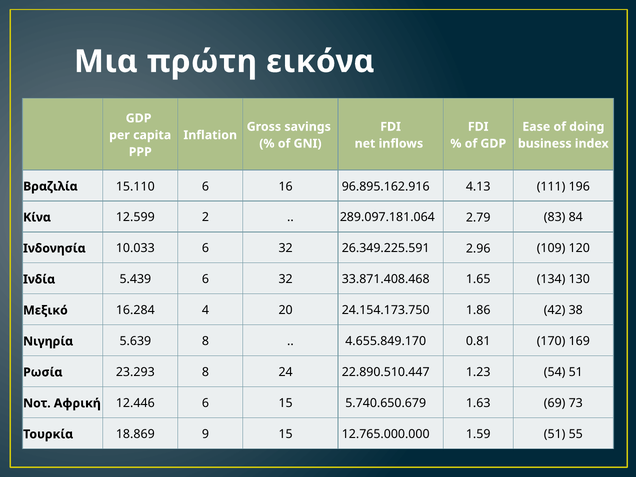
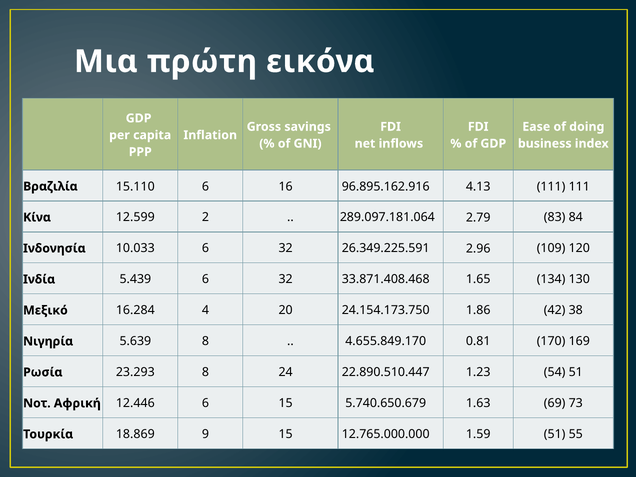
111 196: 196 -> 111 (579, 186)
